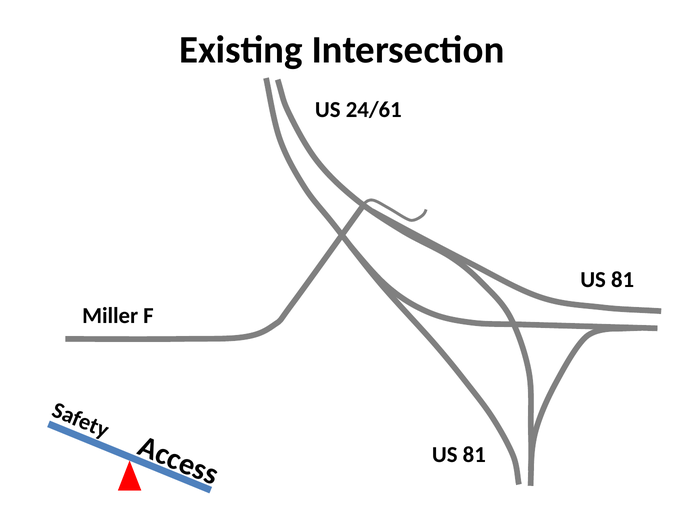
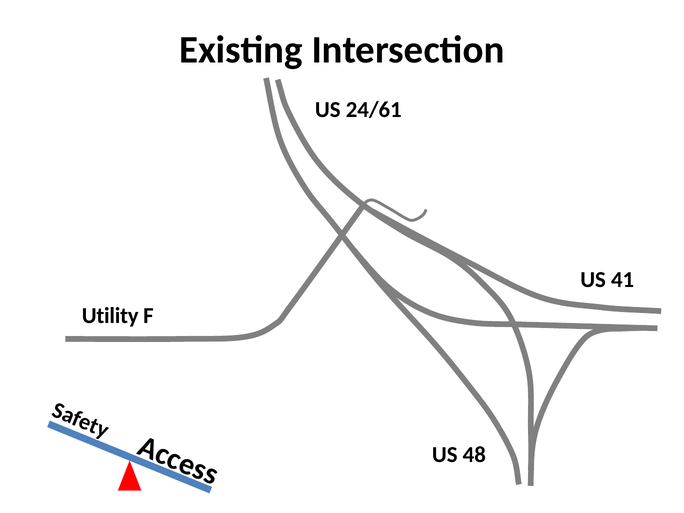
81: 81 -> 41 (623, 280)
Miller: Miller -> Utility (110, 316)
81: 81 -> 48 (474, 455)
